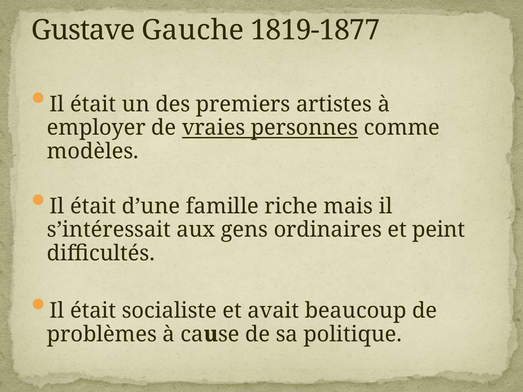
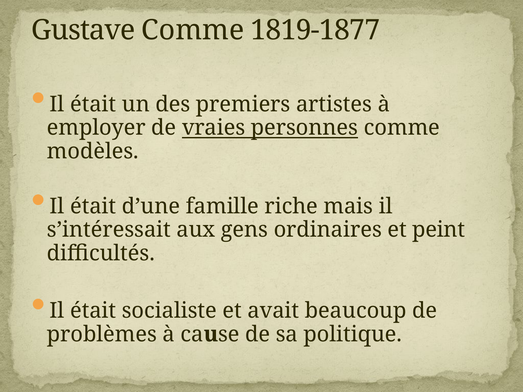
Gustave Gauche: Gauche -> Comme (193, 30)
